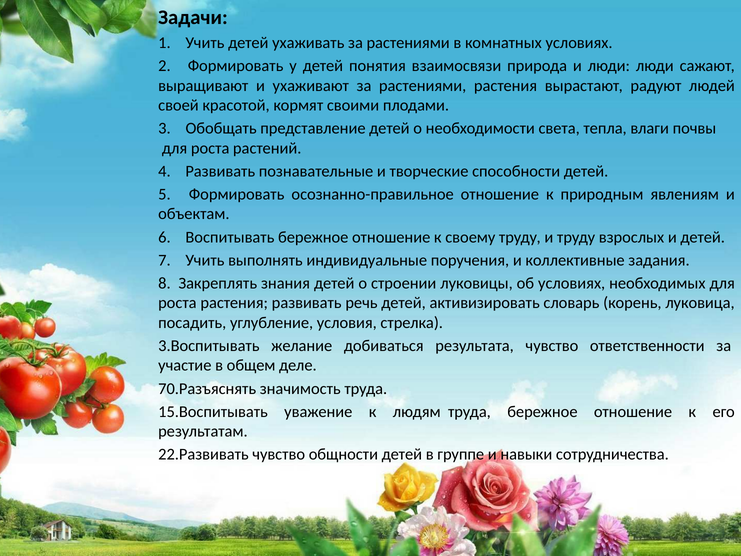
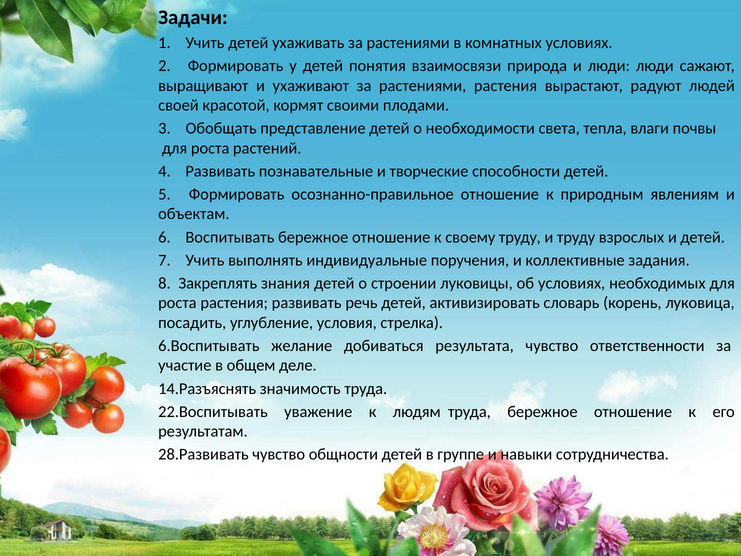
3.Воспитывать: 3.Воспитывать -> 6.Воспитывать (209, 346)
70.Разъяснять: 70.Разъяснять -> 14.Разъяснять (207, 388)
15.Воспитывать: 15.Воспитывать -> 22.Воспитывать (213, 411)
22.Развивать: 22.Развивать -> 28.Развивать (203, 454)
